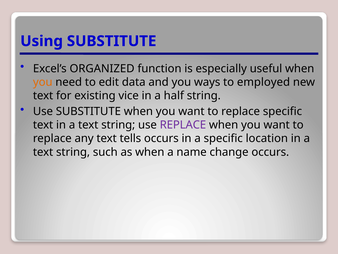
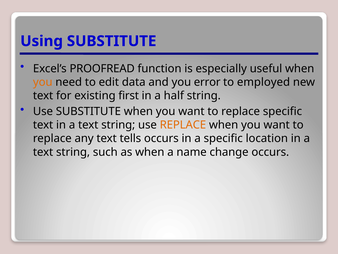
ORGANIZED: ORGANIZED -> PROOFREAD (102, 68)
ways: ways -> error (207, 82)
vice: vice -> first (129, 95)
REPLACE colour: purple -> orange (183, 125)
